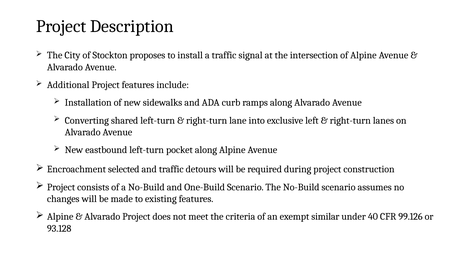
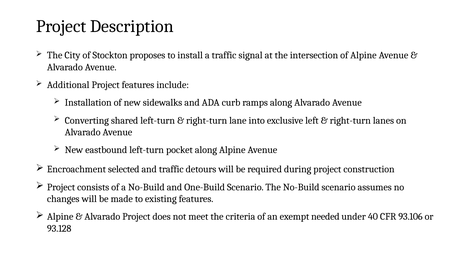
similar: similar -> needed (325, 217)
99.126: 99.126 -> 93.106 (411, 217)
